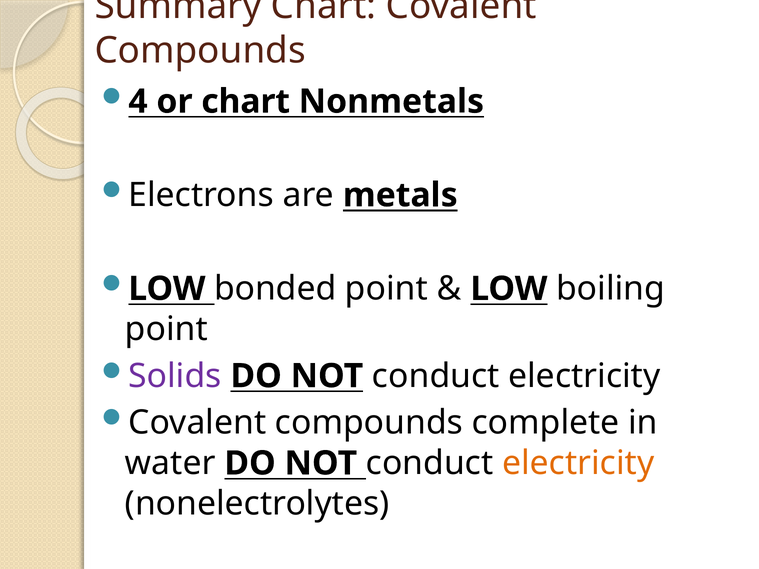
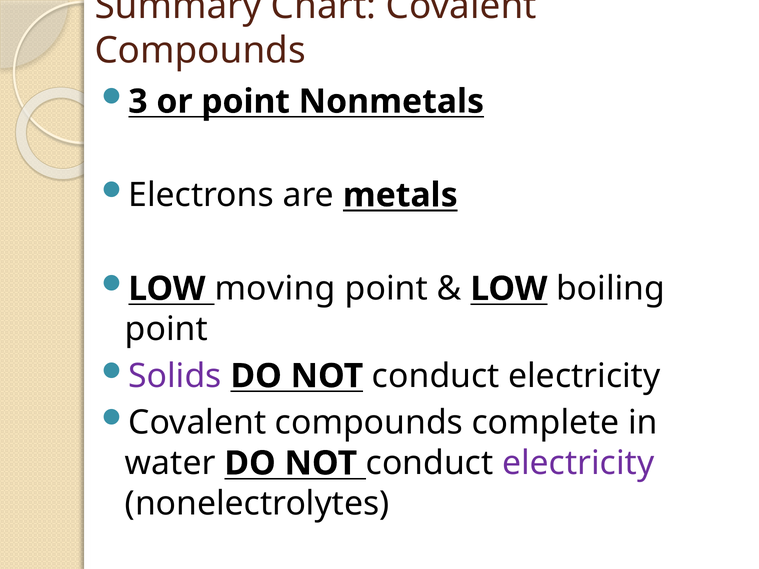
4: 4 -> 3 (138, 102)
or chart: chart -> point (246, 102)
bonded: bonded -> moving (275, 289)
electricity colour: orange -> purple (578, 464)
